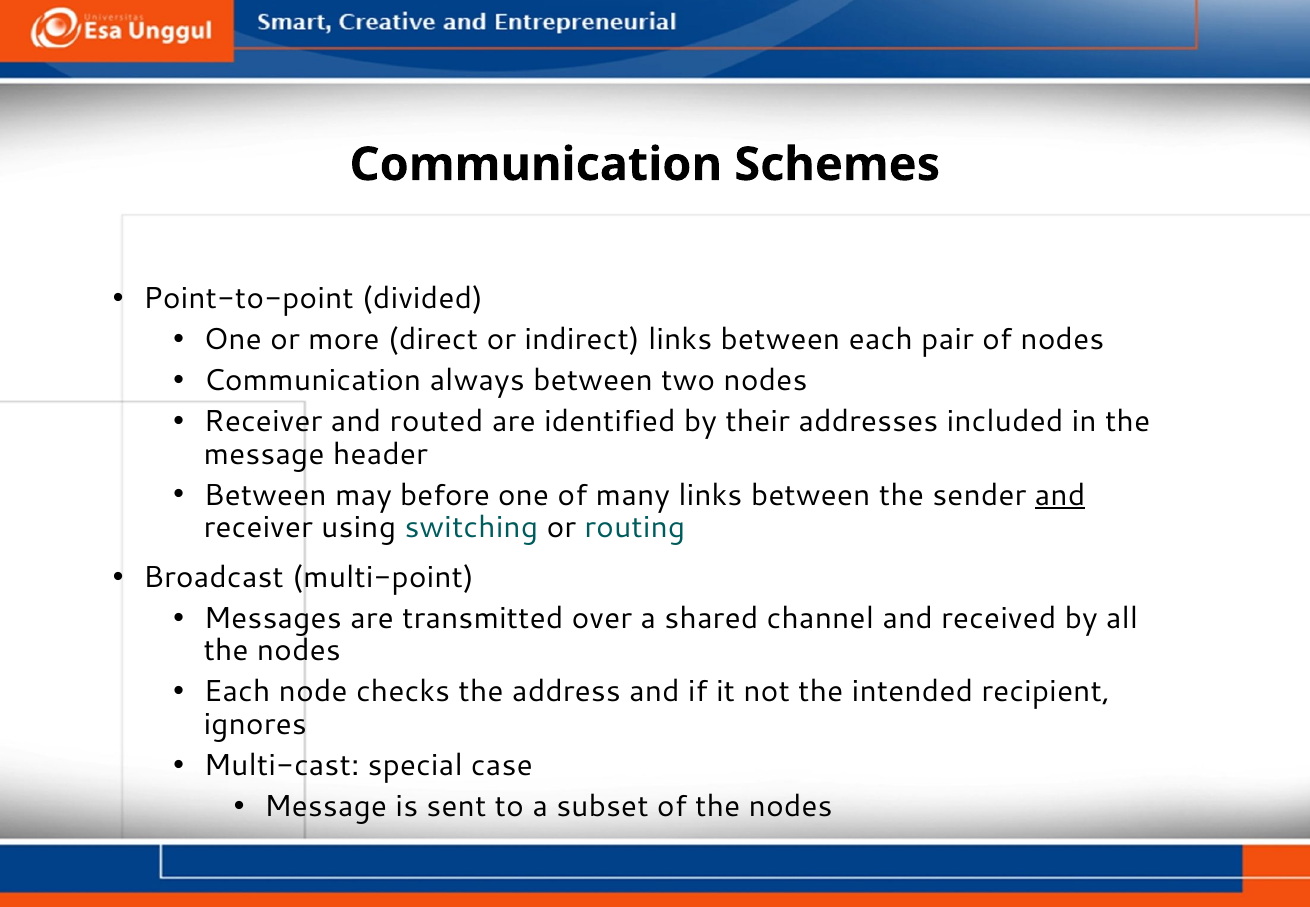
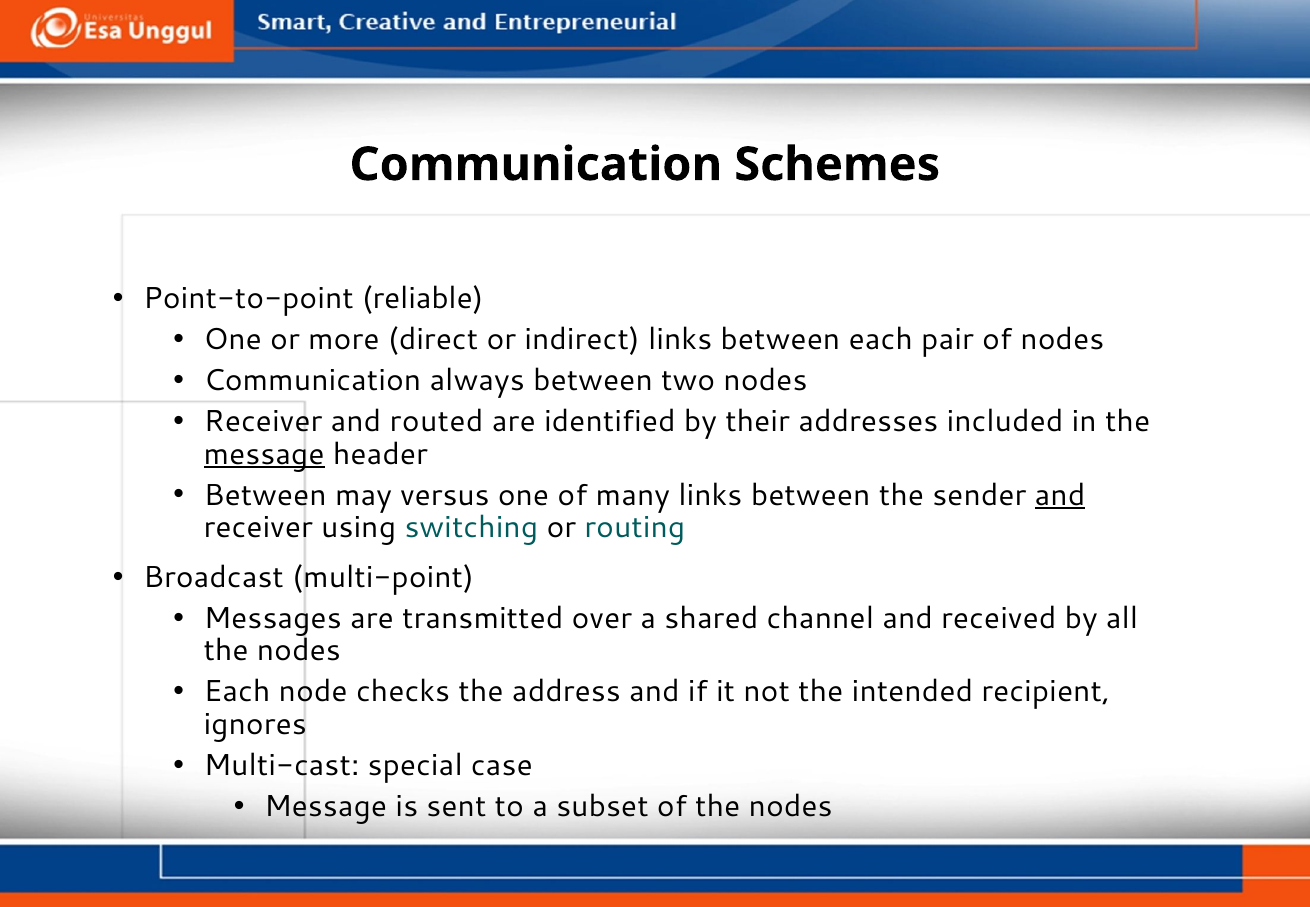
divided: divided -> reliable (423, 298)
message underline: none -> present (264, 454)
before: before -> versus (445, 495)
